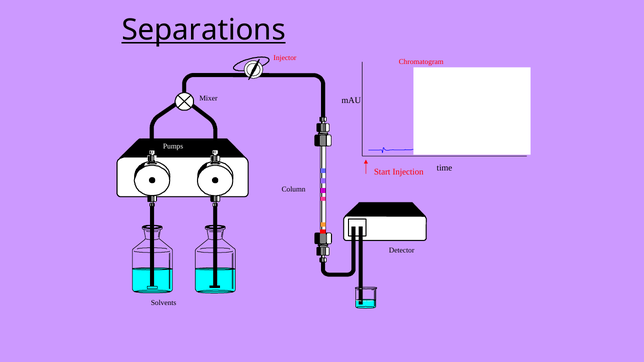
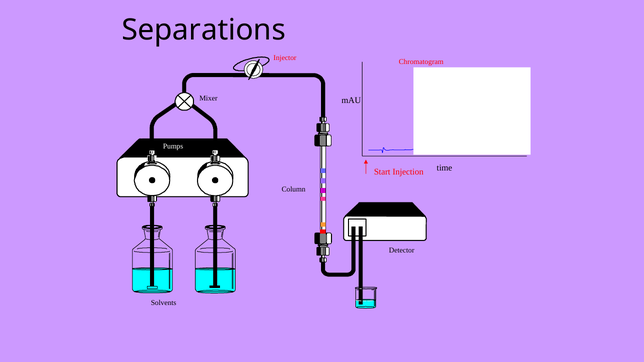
Separations underline: present -> none (204, 30)
